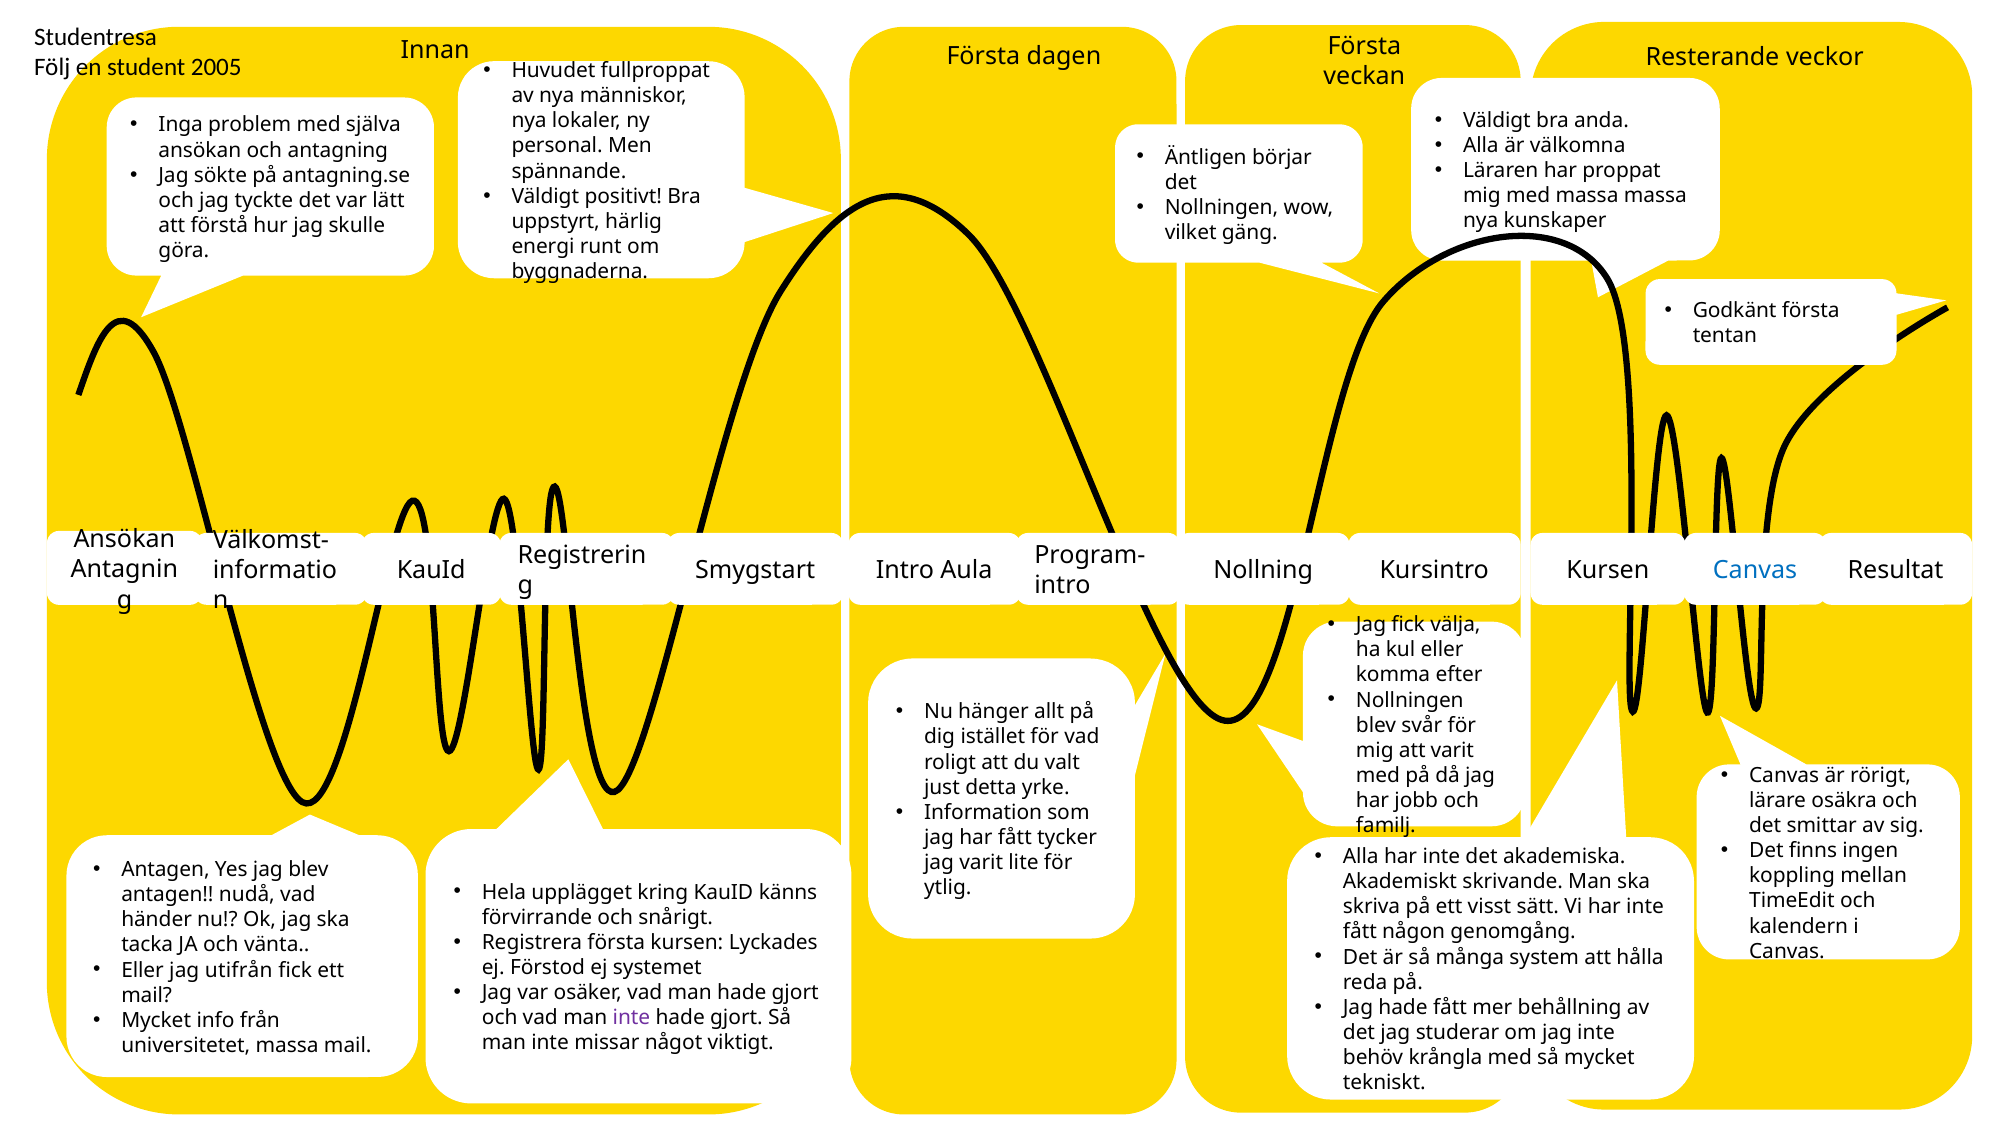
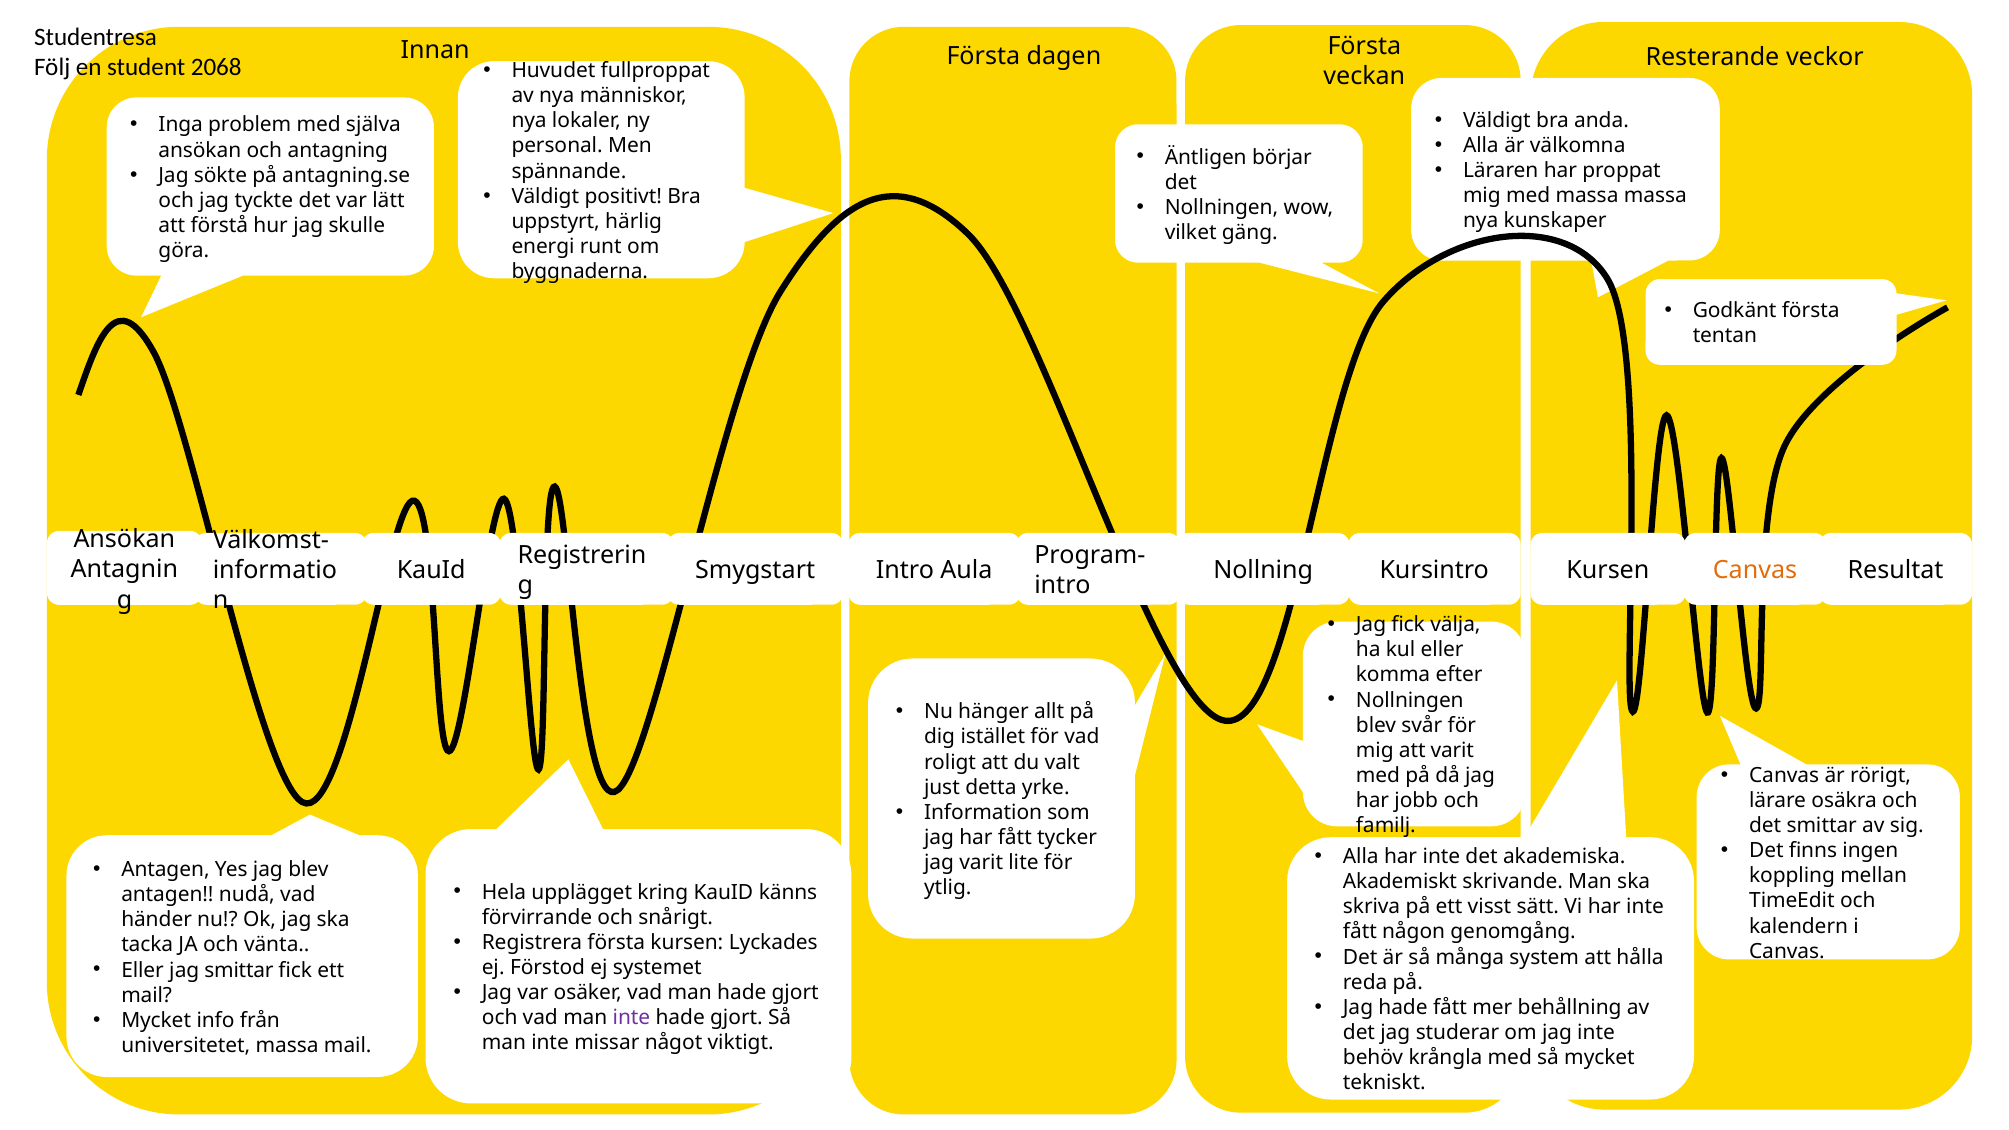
2005: 2005 -> 2068 (216, 67)
Canvas colour: blue -> orange (1755, 571)
jag utifrån: utifrån -> smittar (239, 970)
